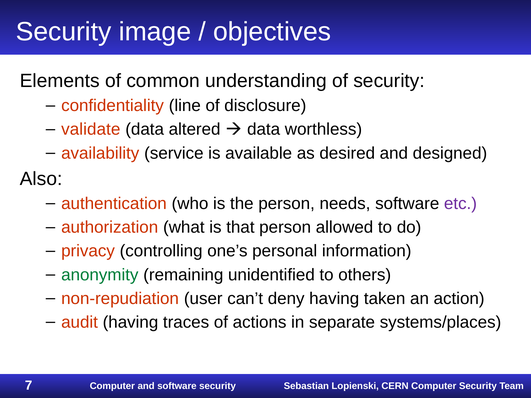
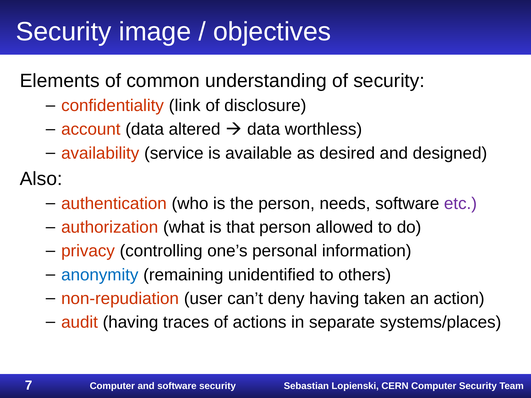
line: line -> link (185, 106)
validate: validate -> account (91, 129)
anonymity colour: green -> blue (100, 275)
